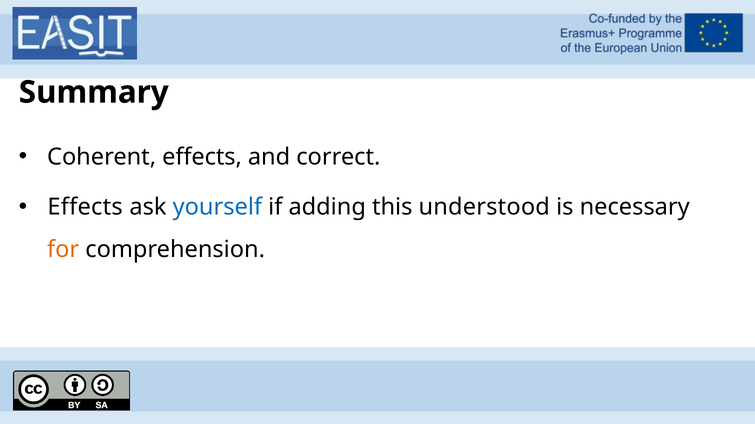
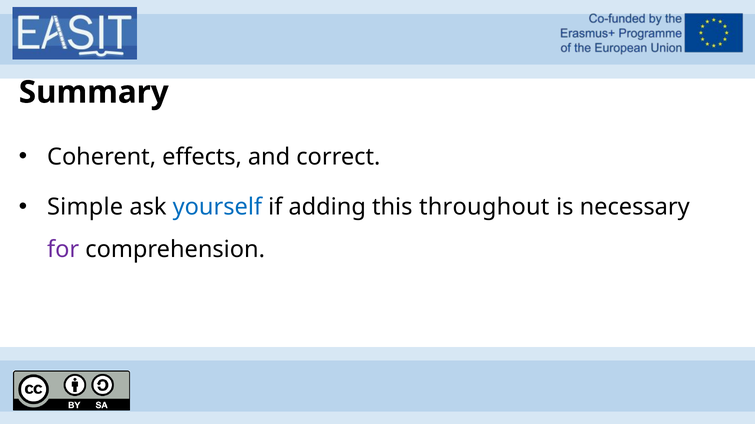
Effects: Effects -> Simple (85, 207)
understood: understood -> throughout (484, 207)
for colour: orange -> purple (63, 250)
